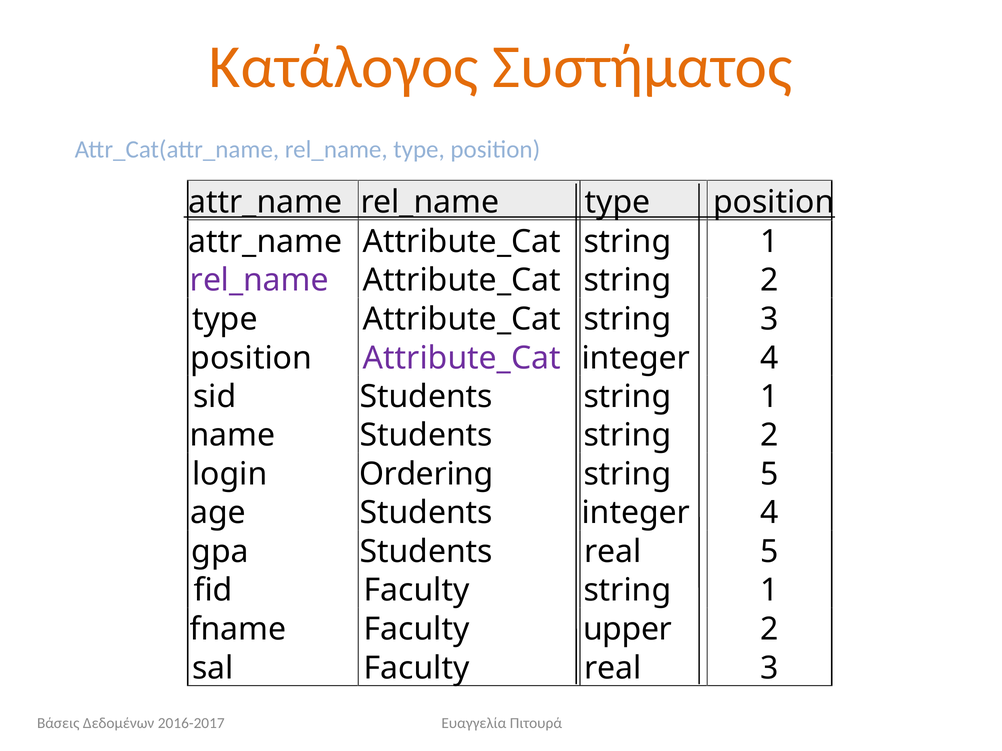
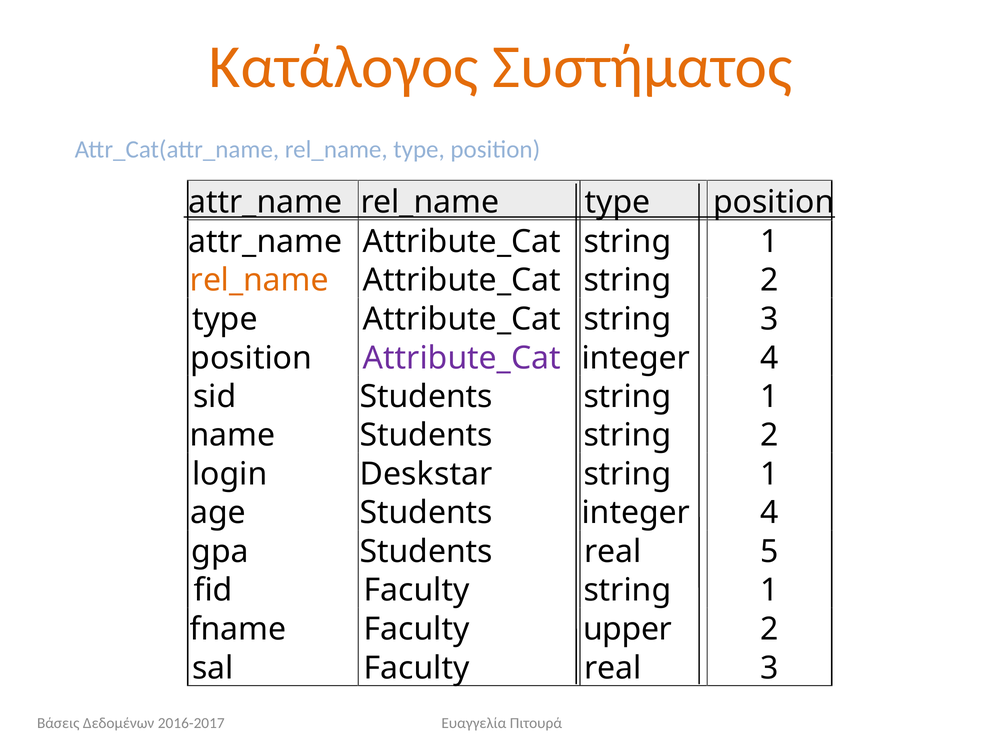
rel_name colour: purple -> orange (259, 281)
Ordering: Ordering -> Deskstar (426, 474)
5: 5 -> 1 (769, 474)
